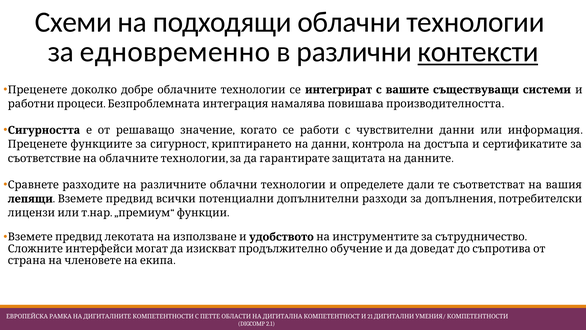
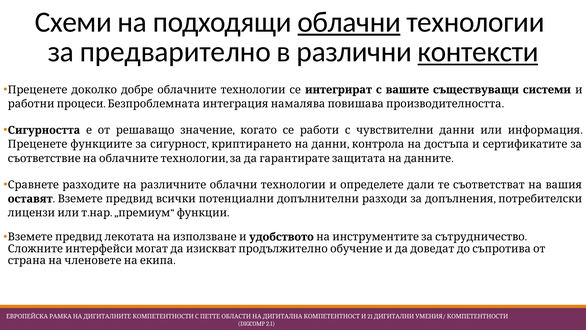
облачни underline: none -> present (349, 22)
едновременно: едновременно -> предварително (175, 52)
лепящи: лепящи -> оставят (30, 199)
